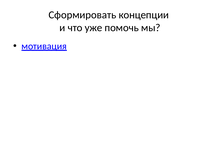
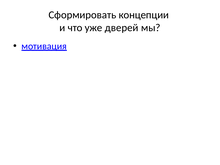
помочь: помочь -> дверей (122, 28)
